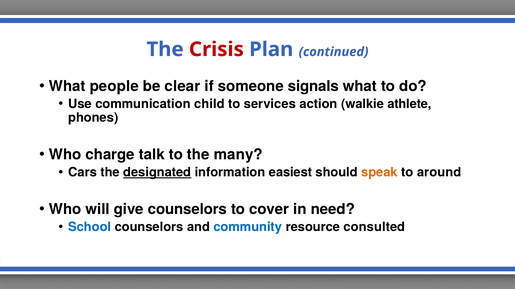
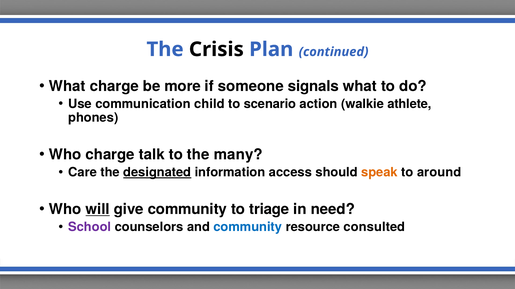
Crisis colour: red -> black (216, 49)
What people: people -> charge (114, 86)
clear: clear -> more (183, 86)
services: services -> scenario (270, 104)
Cars: Cars -> Care (83, 173)
easiest: easiest -> access (290, 173)
will underline: none -> present (98, 210)
give counselors: counselors -> community (187, 210)
cover: cover -> triage (269, 210)
School colour: blue -> purple (90, 227)
